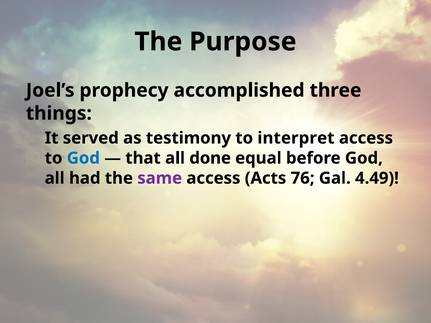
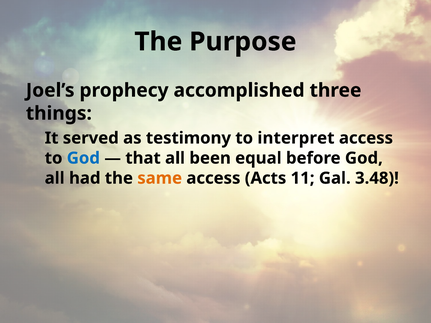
done: done -> been (210, 158)
same colour: purple -> orange (160, 178)
76: 76 -> 11 (303, 178)
4.49: 4.49 -> 3.48 (377, 178)
